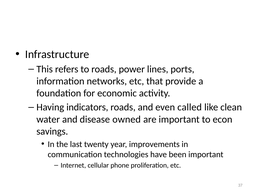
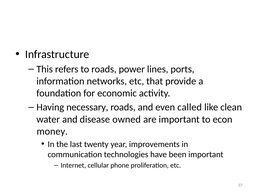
indicators: indicators -> necessary (87, 107)
savings: savings -> money (52, 131)
